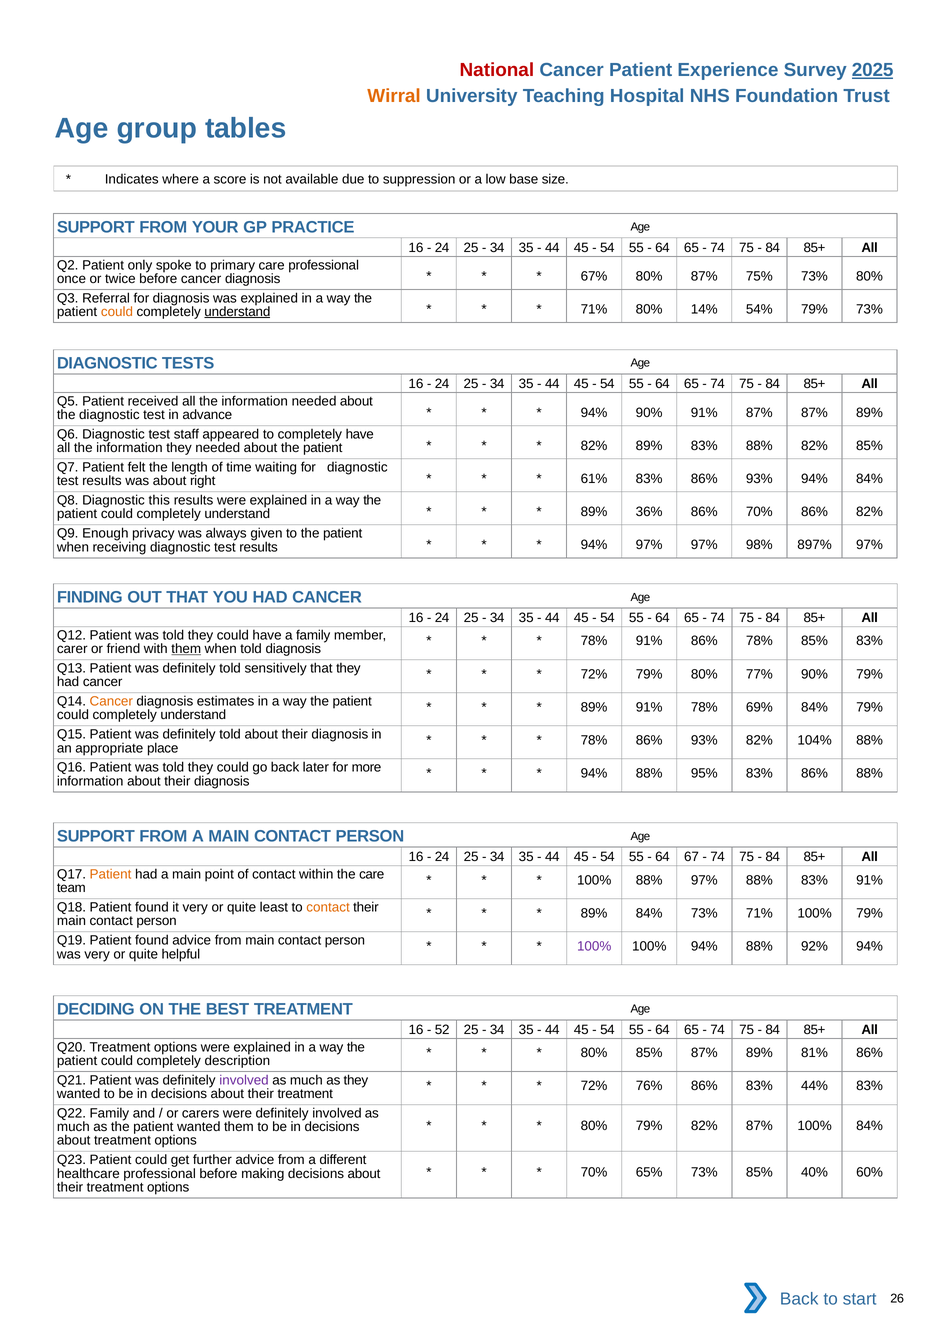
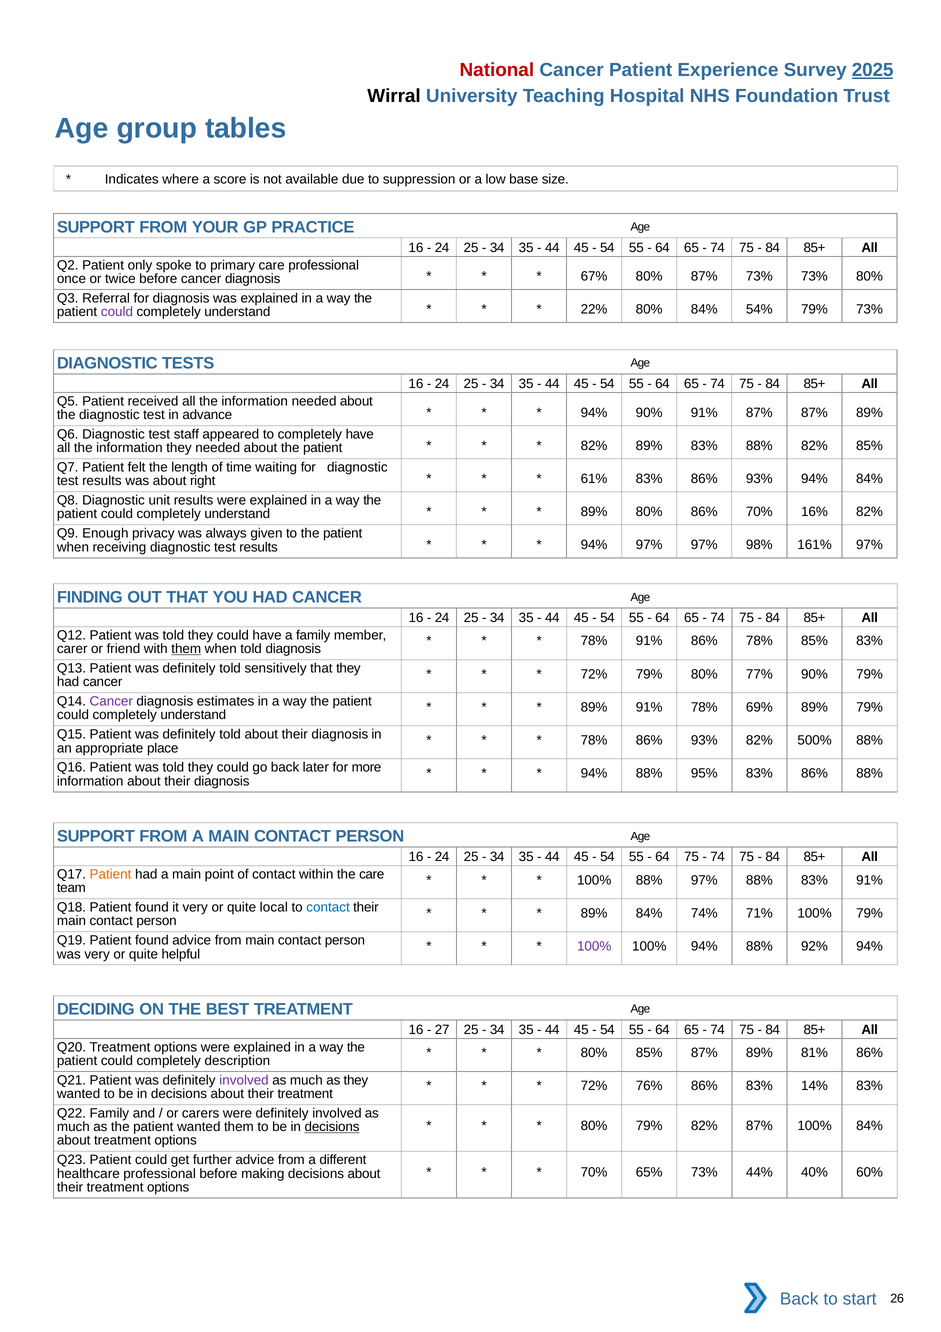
Wirral colour: orange -> black (394, 96)
87% 75%: 75% -> 73% (759, 276)
could colour: orange -> purple (117, 312)
understand underline: present -> none (237, 312)
71%: 71% -> 22% (594, 309)
80% 14%: 14% -> 84% (704, 309)
this: this -> unit (159, 500)
89% 36%: 36% -> 80% (649, 512)
70% 86%: 86% -> 16% (814, 512)
897%: 897% -> 161% (815, 545)
Cancer colour: orange -> purple (111, 701)
69% 84%: 84% -> 89% (814, 707)
104%: 104% -> 500% (815, 740)
64 67: 67 -> 75 (691, 857)
least: least -> local (274, 907)
contact colour: orange -> blue (328, 907)
84% 73%: 73% -> 74% (704, 913)
52: 52 -> 27 (442, 1029)
44%: 44% -> 14% (814, 1086)
decisions underline: none -> present (332, 1127)
73% 85%: 85% -> 44% (759, 1172)
